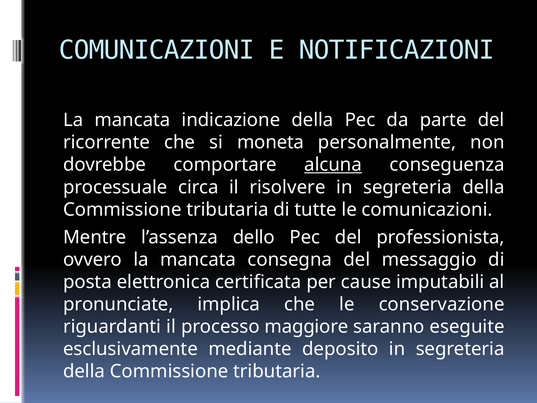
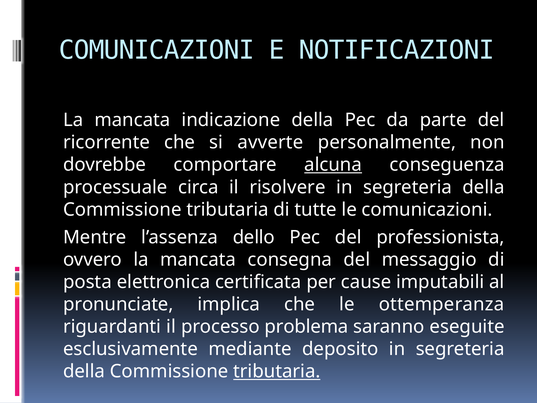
moneta: moneta -> avverte (270, 142)
conservazione: conservazione -> ottemperanza (442, 304)
maggiore: maggiore -> problema (306, 327)
tributaria underline: none -> present (277, 371)
